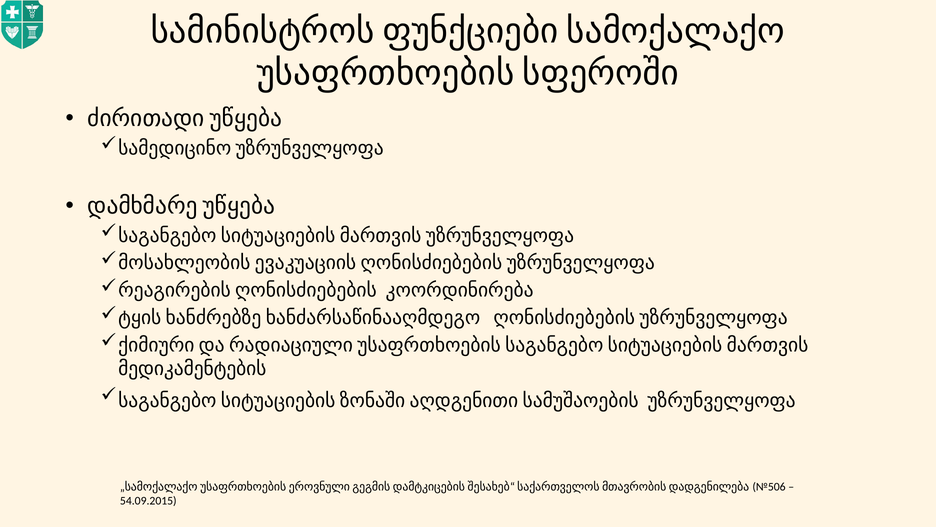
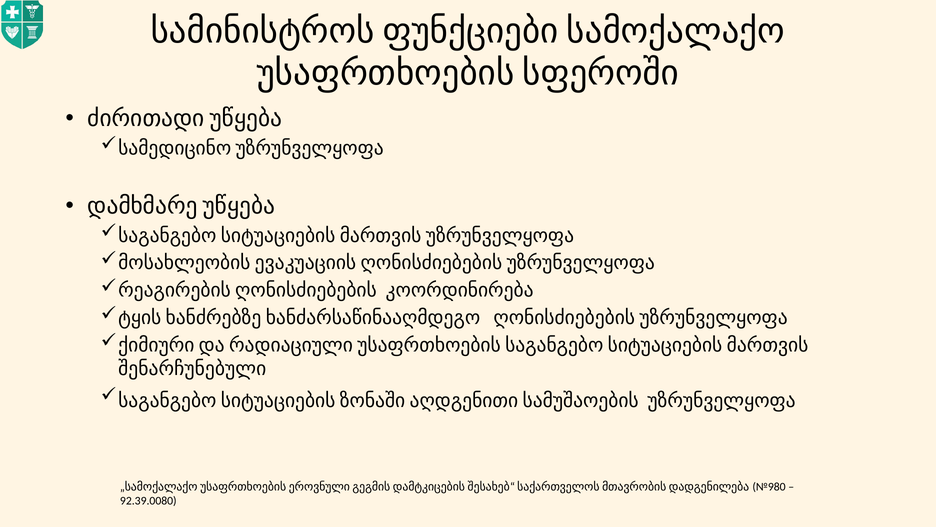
მედიკამენტების: მედიკამენტების -> შენარჩუნებული (192, 368)
№506: №506 -> №980 (769, 486)
54.09.2015: 54.09.2015 -> 92.39.0080 (148, 500)
